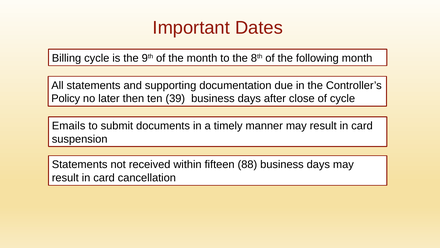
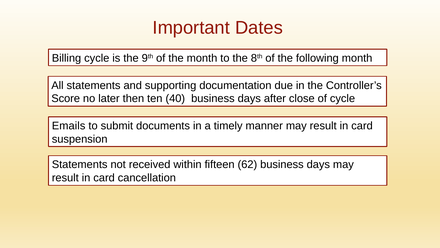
Policy: Policy -> Score (66, 98)
39: 39 -> 40 (175, 98)
88: 88 -> 62 (247, 164)
